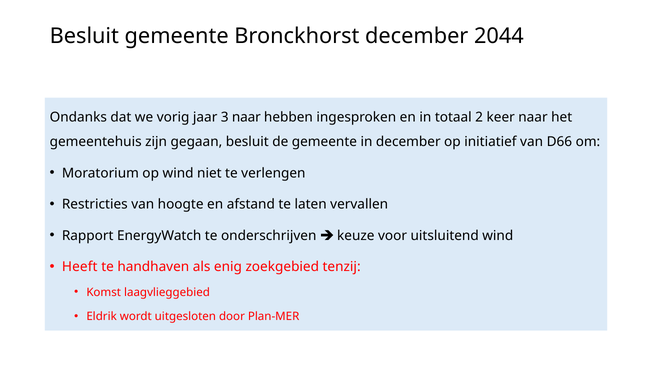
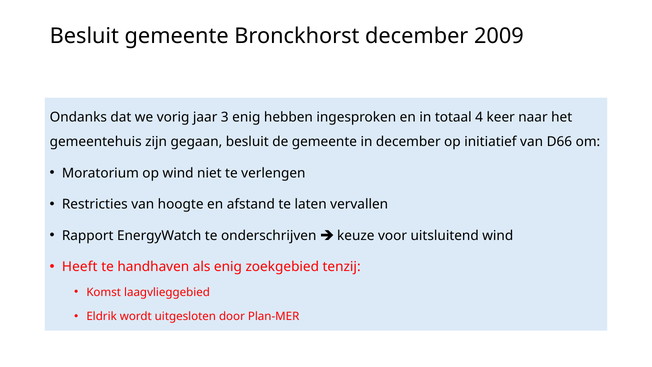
2044: 2044 -> 2009 (499, 36)
3 naar: naar -> enig (246, 117)
2: 2 -> 4 (479, 117)
